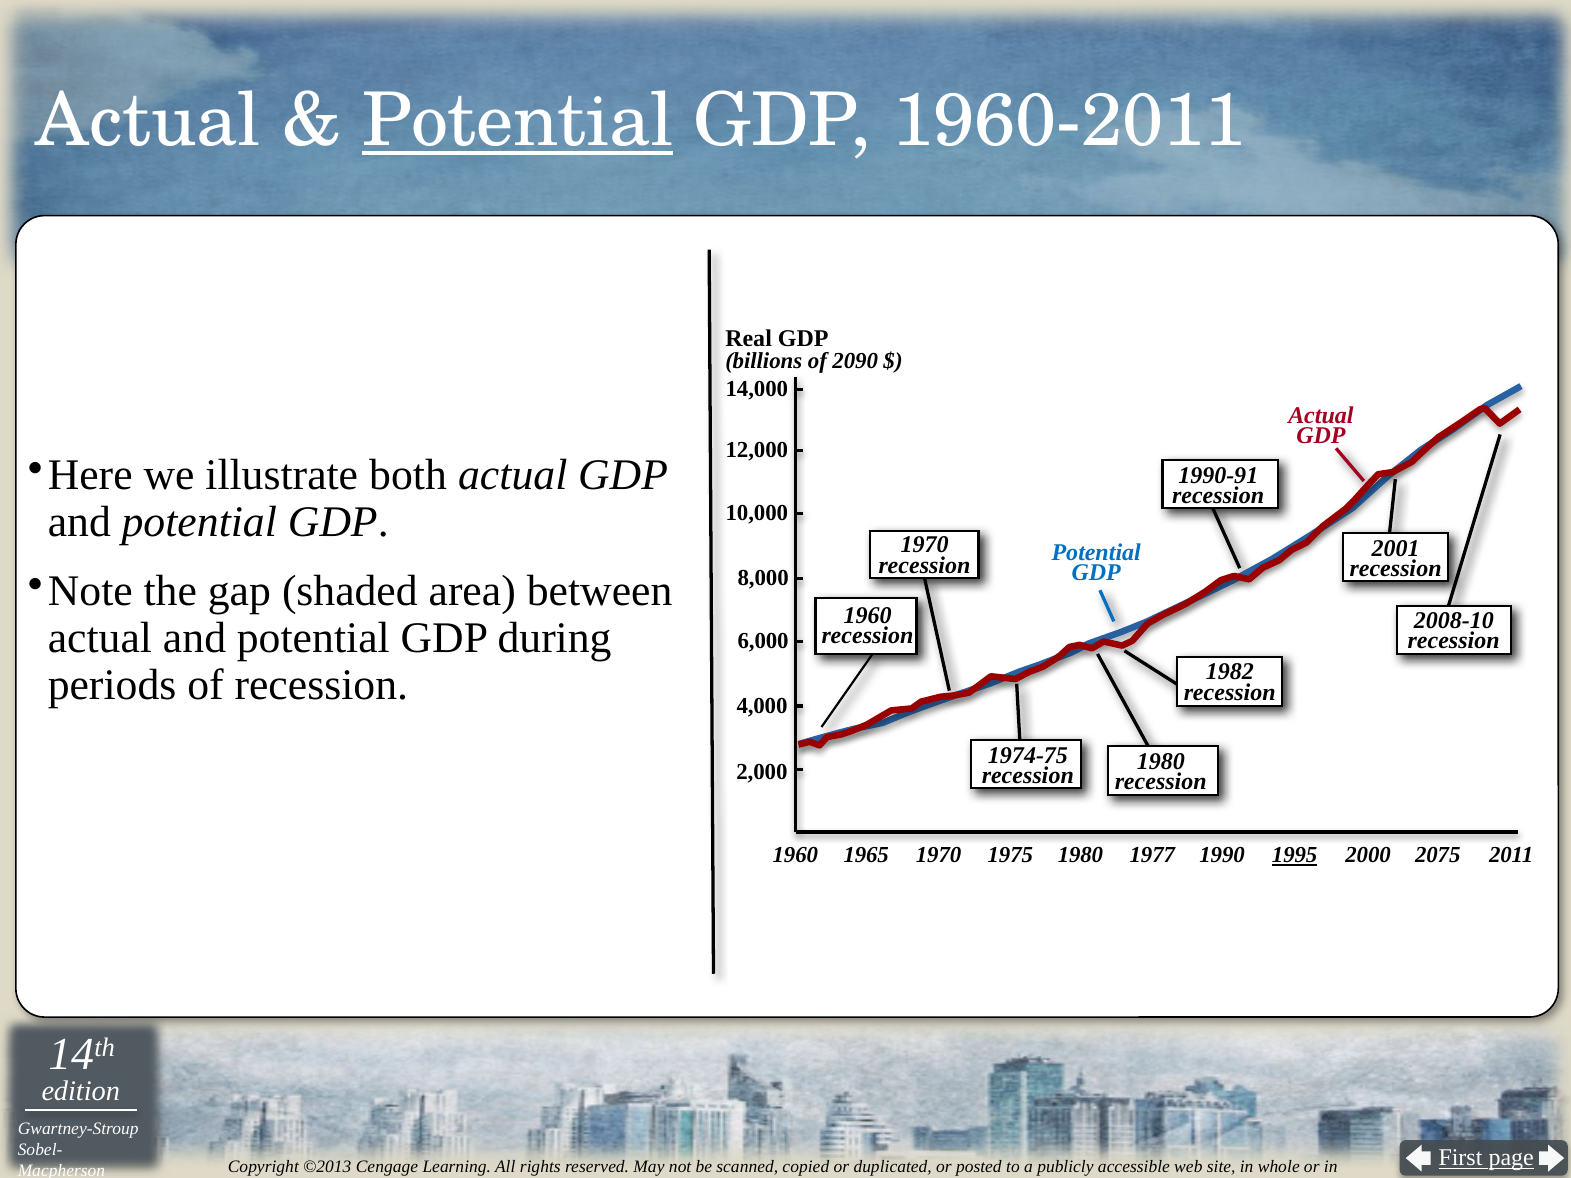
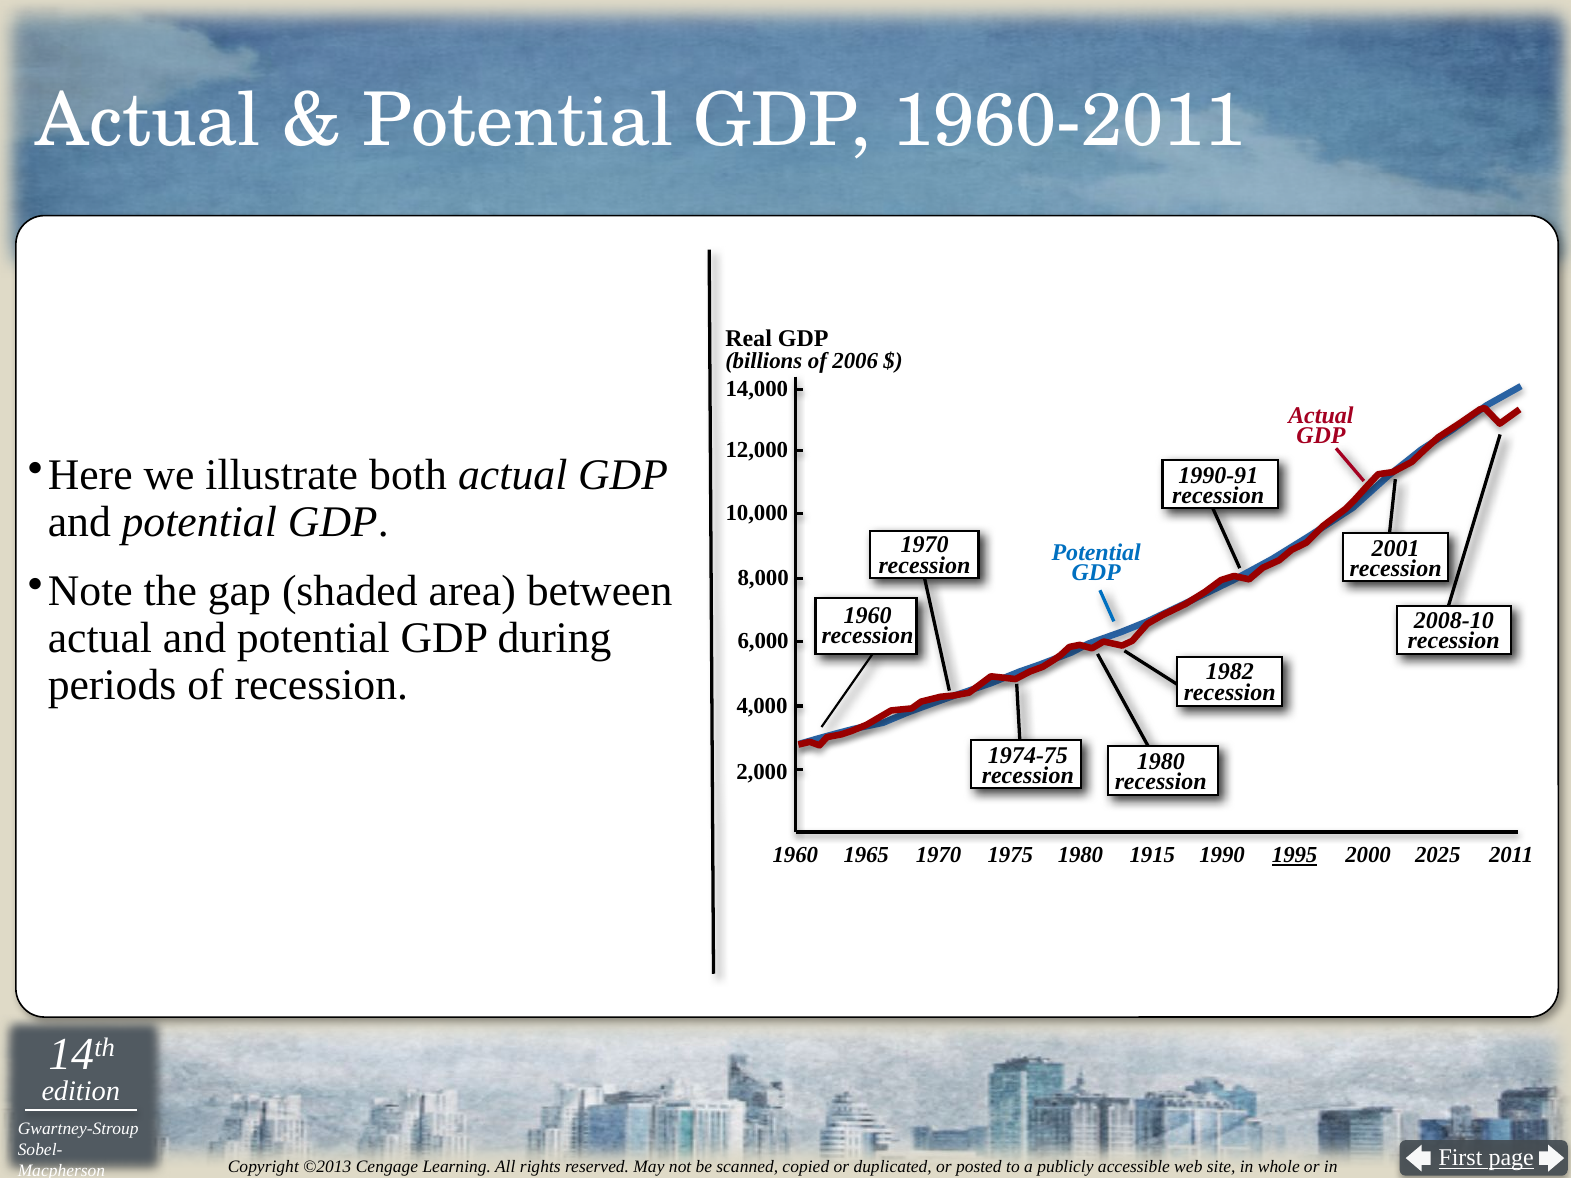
Potential underline: present -> none (518, 121)
2090: 2090 -> 2006 (855, 361)
1977: 1977 -> 1915 (1152, 855)
2075: 2075 -> 2025 (1438, 855)
